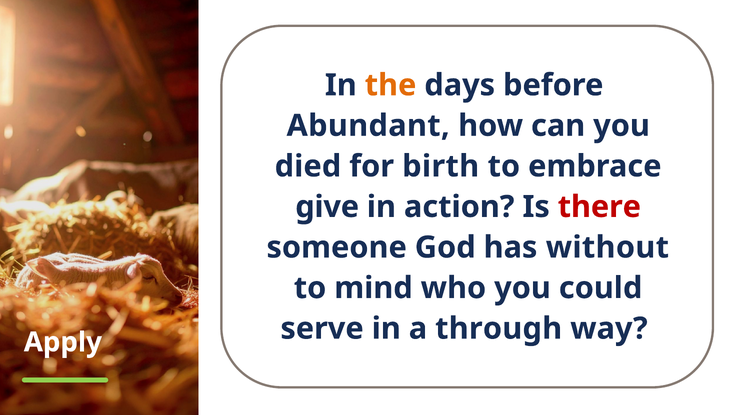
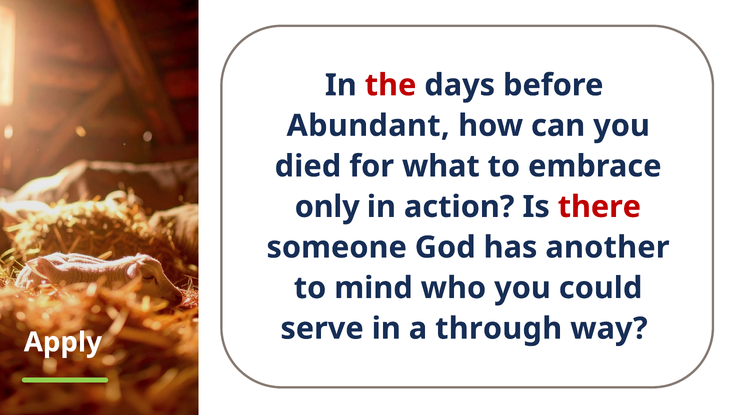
the colour: orange -> red (391, 85)
birth: birth -> what (441, 166)
give: give -> only (327, 207)
without: without -> another (607, 248)
